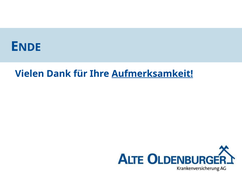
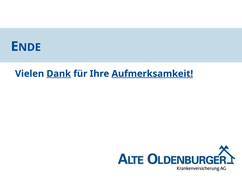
Dank underline: none -> present (59, 73)
